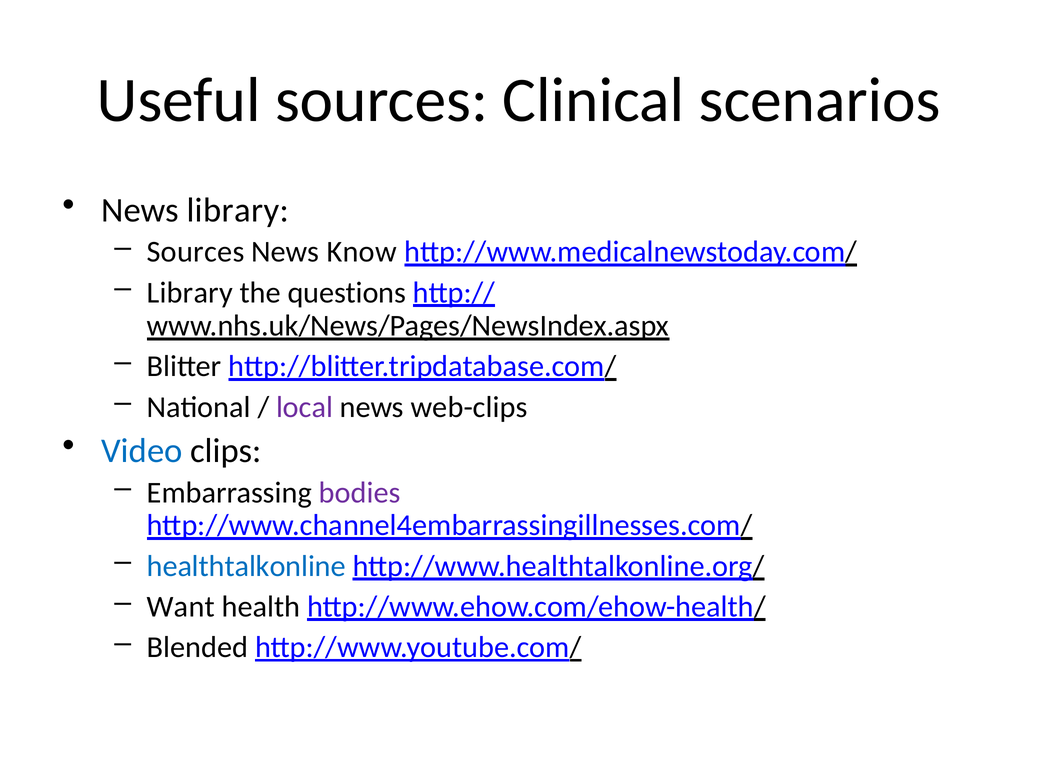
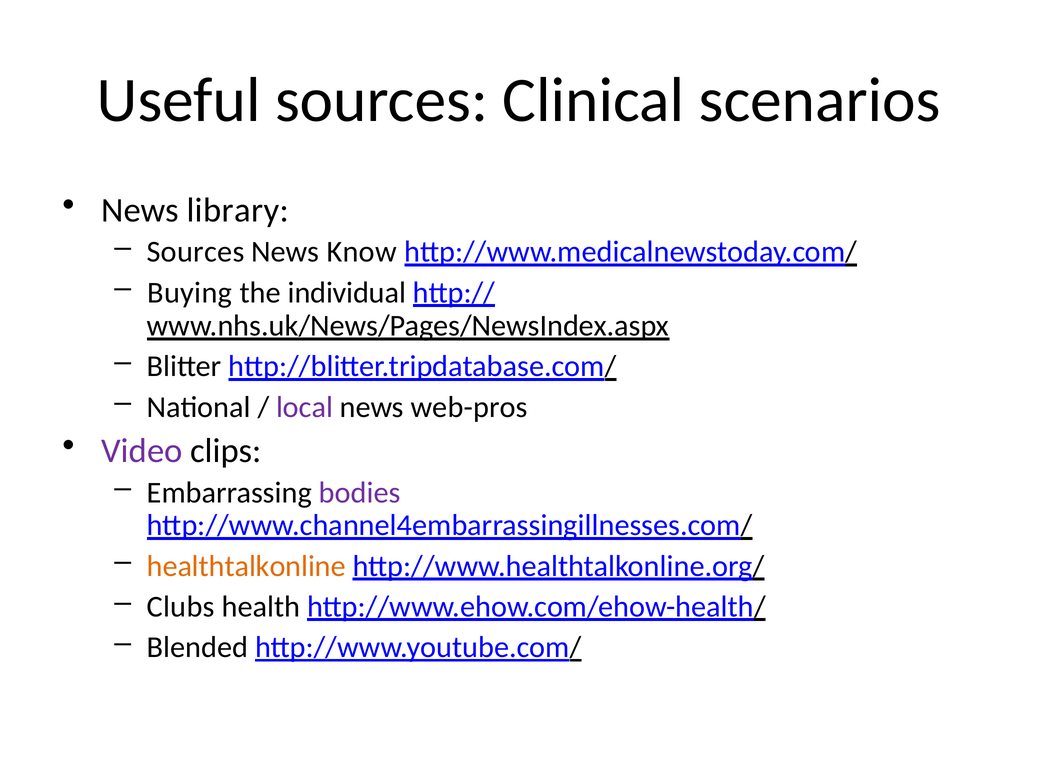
Library: Library -> Buying (190, 293)
questions: questions -> individual (347, 293)
web-clips: web-clips -> web-pros (469, 407)
Video colour: blue -> purple (142, 451)
healthtalkonline colour: blue -> orange (246, 566)
Want: Want -> Clubs (181, 607)
